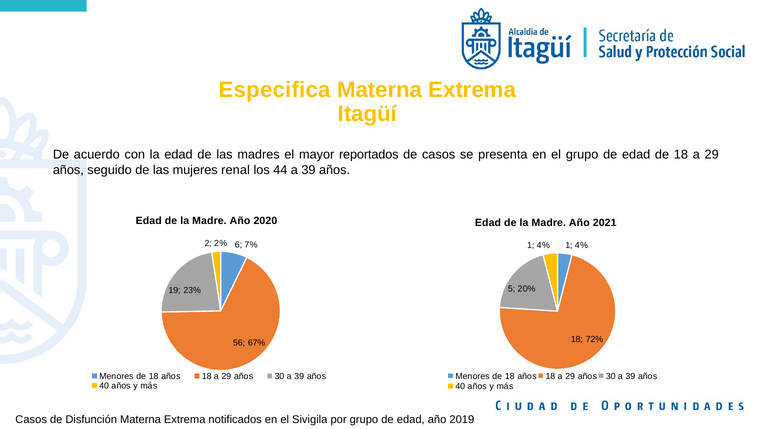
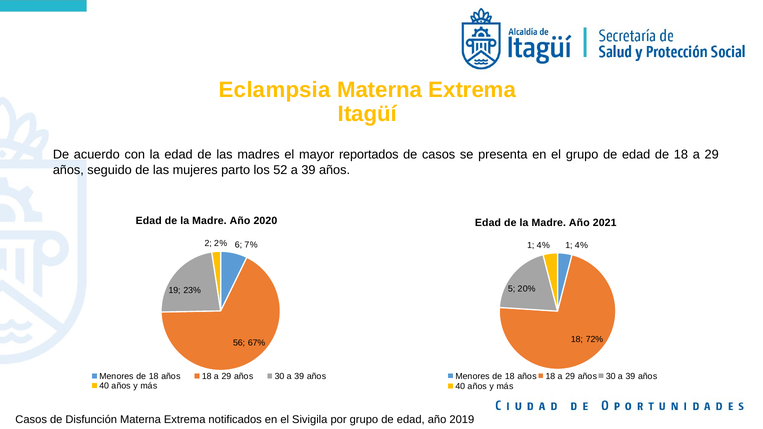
Especifica: Especifica -> Eclampsia (275, 90)
renal: renal -> parto (236, 170)
44: 44 -> 52 (280, 170)
